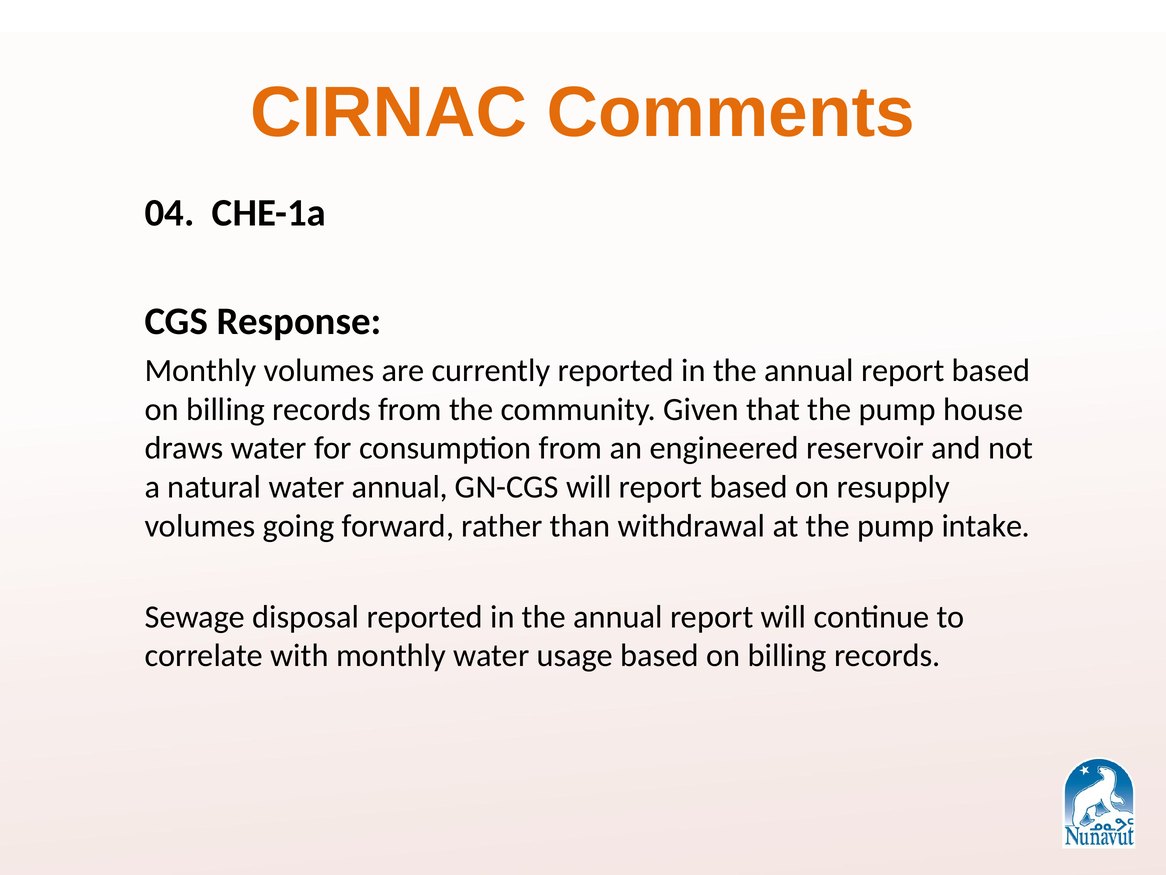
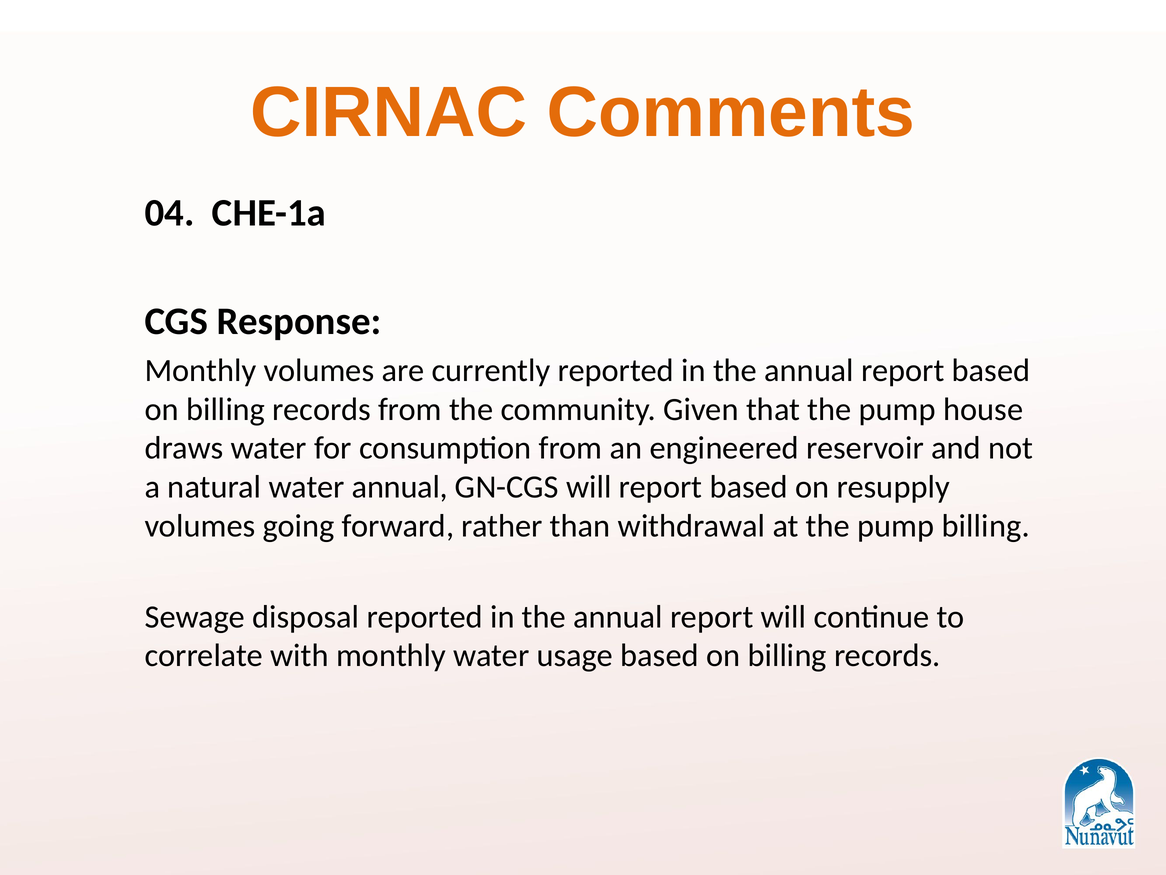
pump intake: intake -> billing (986, 526)
